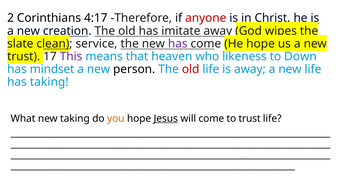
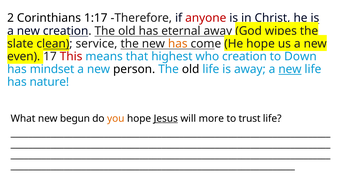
4:17: 4:17 -> 1:17 (96, 18)
imitate: imitate -> eternal (181, 31)
has colour: purple -> orange (178, 44)
trust: trust -> even (24, 56)
This colour: purple -> red (71, 56)
heaven: heaven -> highest (172, 56)
who likeness: likeness -> creation (244, 56)
old colour: red -> black (191, 69)
new underline: none -> present (290, 69)
has taking: taking -> nature (49, 82)
new taking: taking -> begun (75, 118)
will come: come -> more (211, 118)
